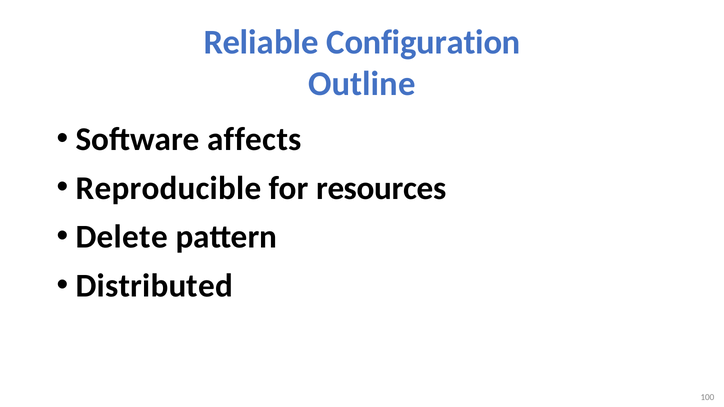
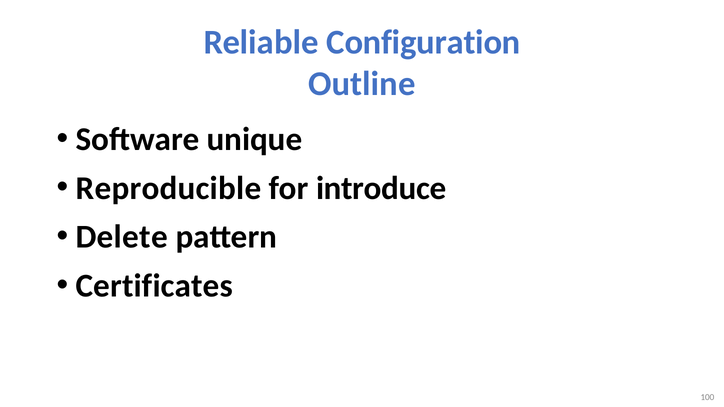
affects: affects -> unique (255, 139)
resources: resources -> introduce (381, 188)
Distributed: Distributed -> Certificates (154, 286)
